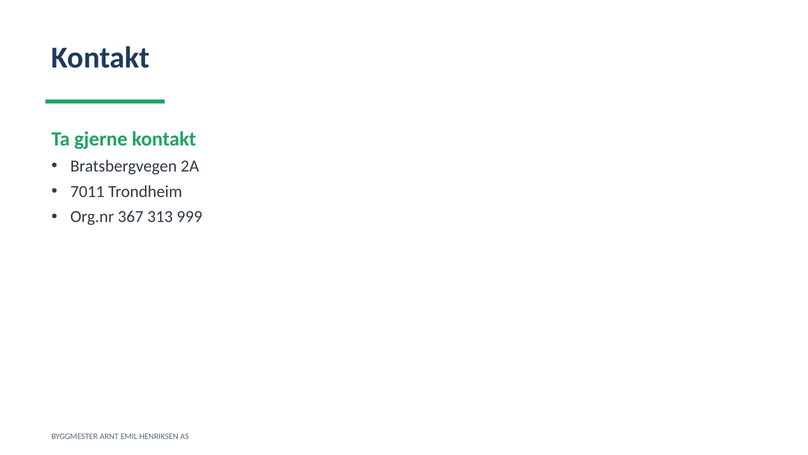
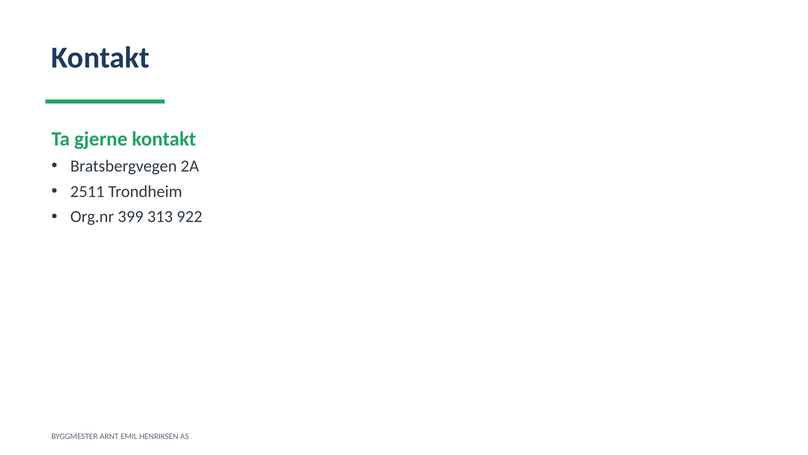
7011: 7011 -> 2511 (87, 191)
367: 367 -> 399 (131, 217)
999: 999 -> 922 (190, 217)
